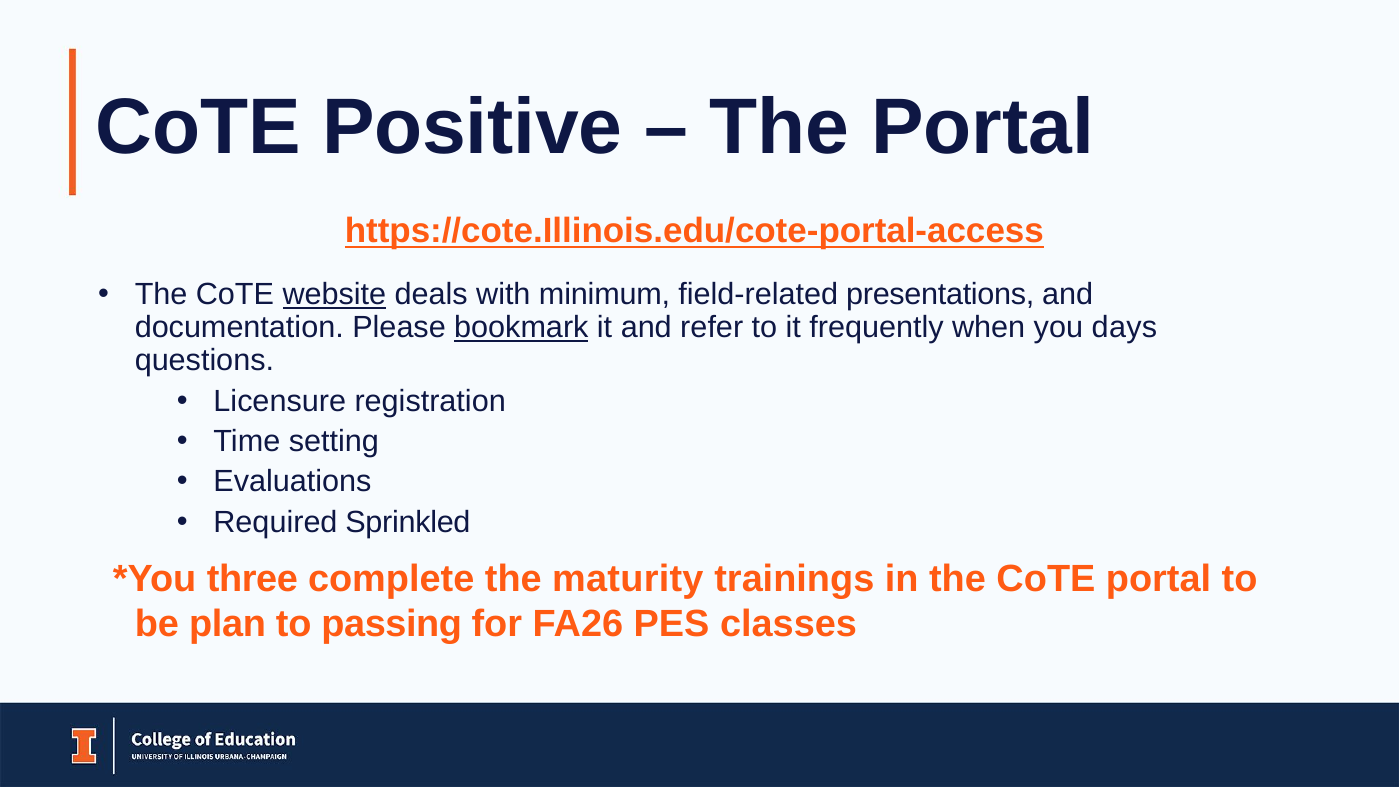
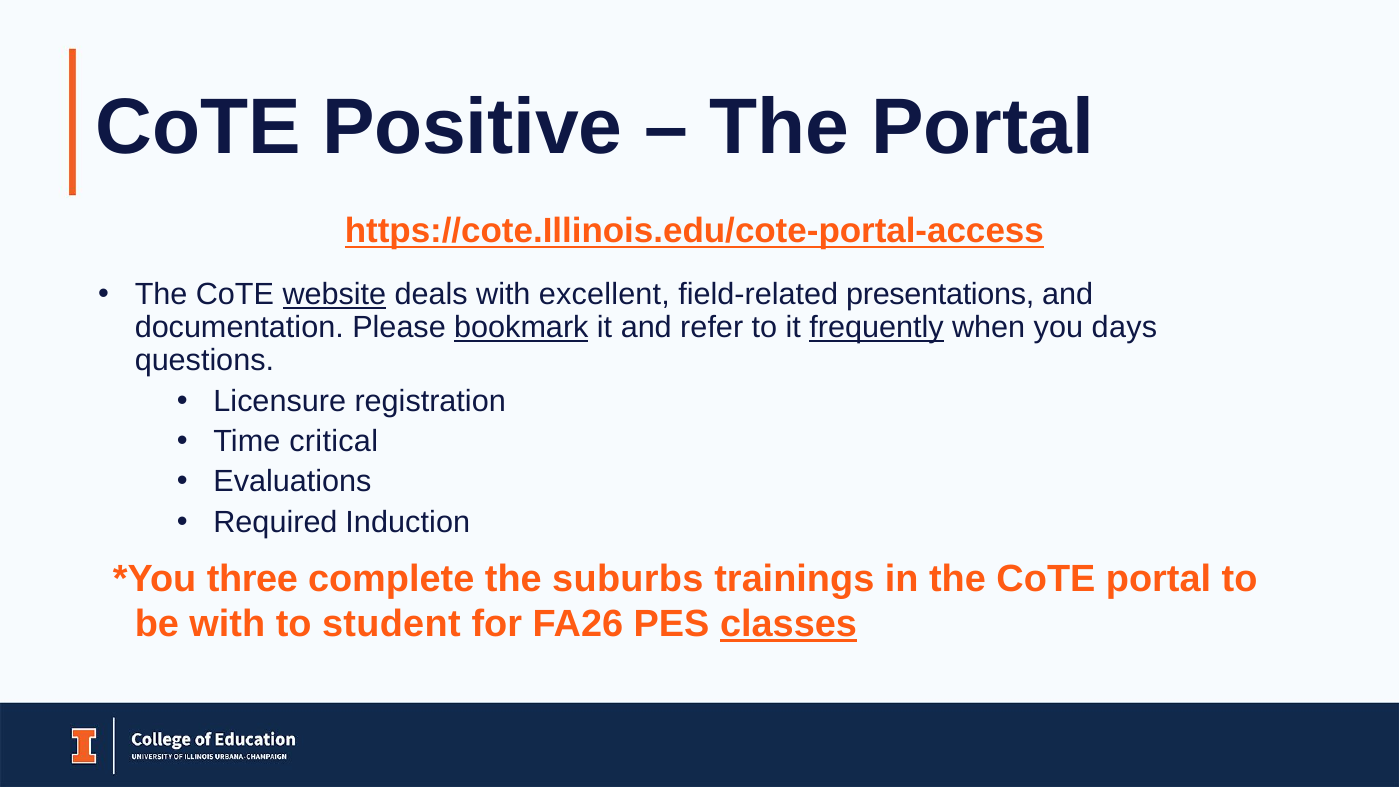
minimum: minimum -> excellent (604, 295)
frequently underline: none -> present (876, 328)
setting: setting -> critical (334, 441)
Sprinkled: Sprinkled -> Induction (408, 522)
maturity: maturity -> suburbs (628, 579)
be plan: plan -> with (227, 624)
passing: passing -> student (391, 624)
classes underline: none -> present (789, 624)
